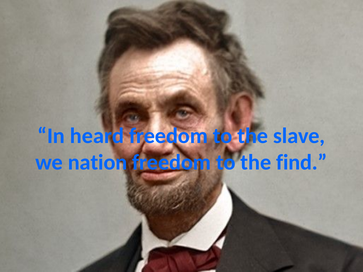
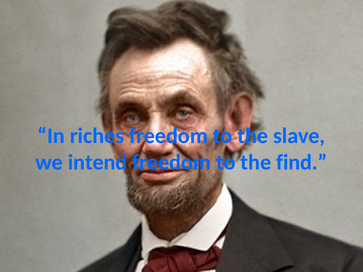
heard: heard -> riches (97, 136)
nation: nation -> intend (98, 162)
